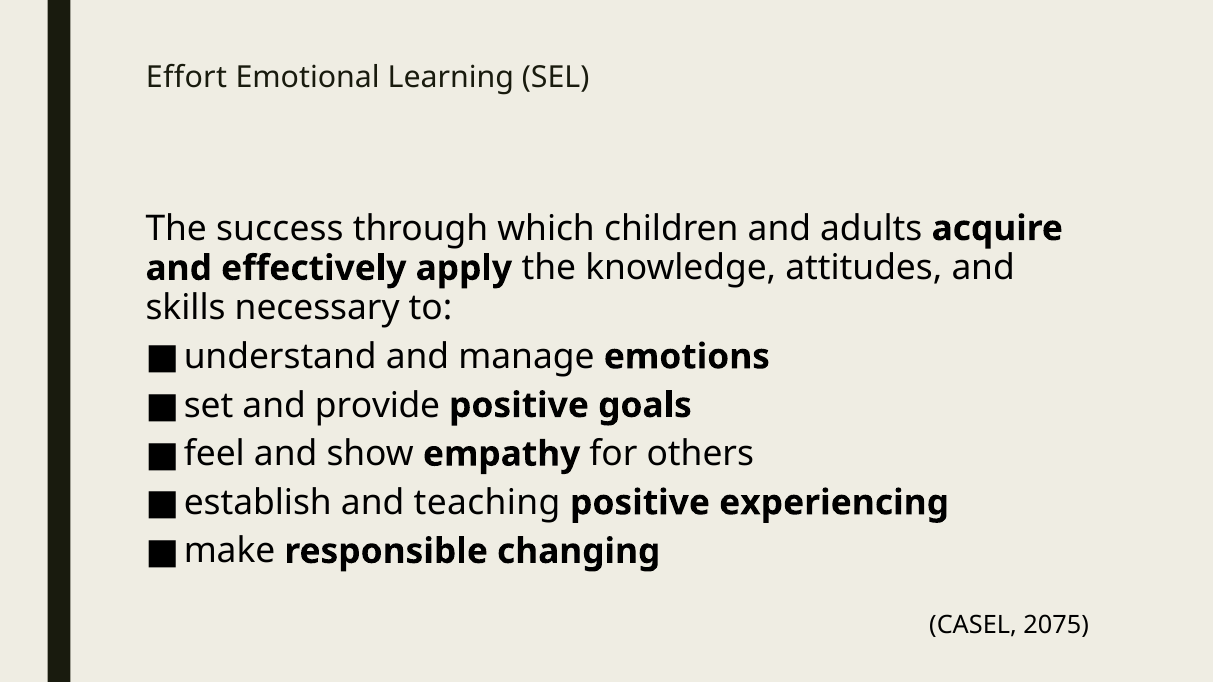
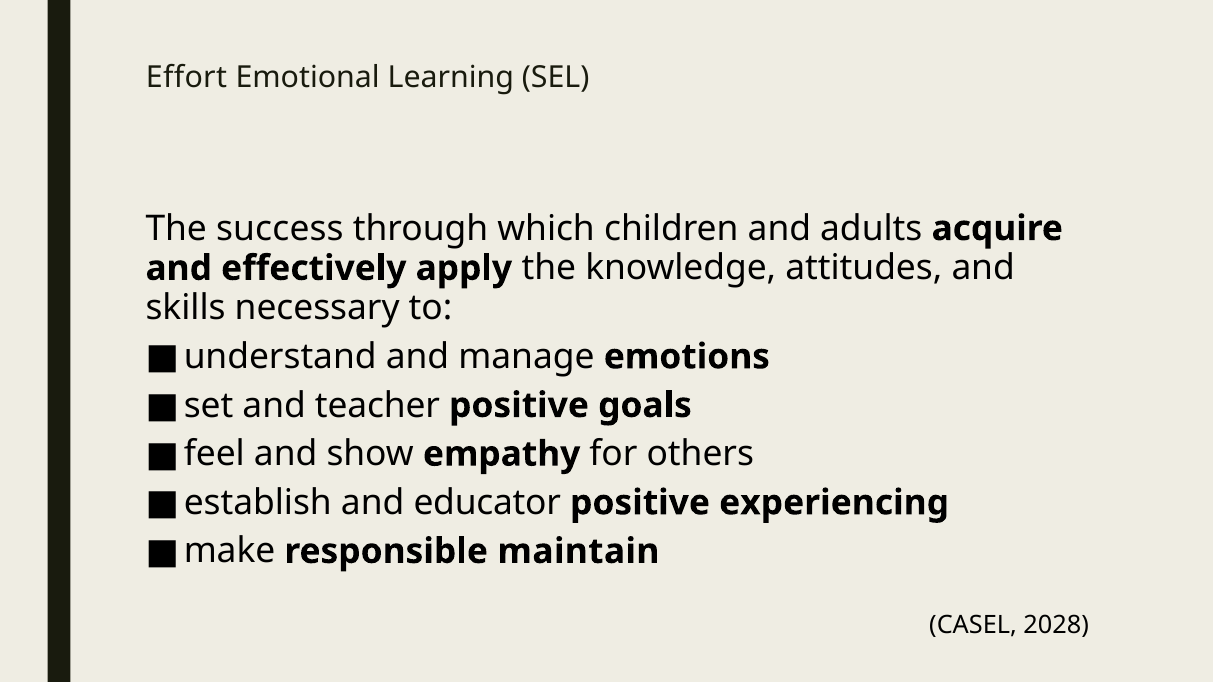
provide: provide -> teacher (378, 406)
teaching: teaching -> educator (487, 503)
changing: changing -> maintain (578, 552)
2075: 2075 -> 2028 (1056, 626)
